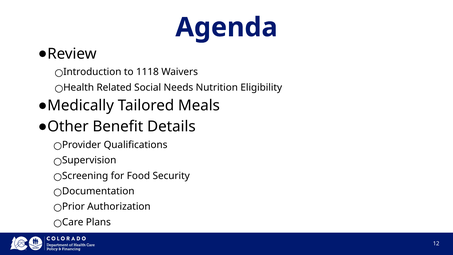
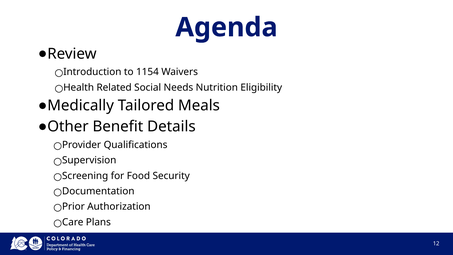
1118: 1118 -> 1154 (147, 72)
